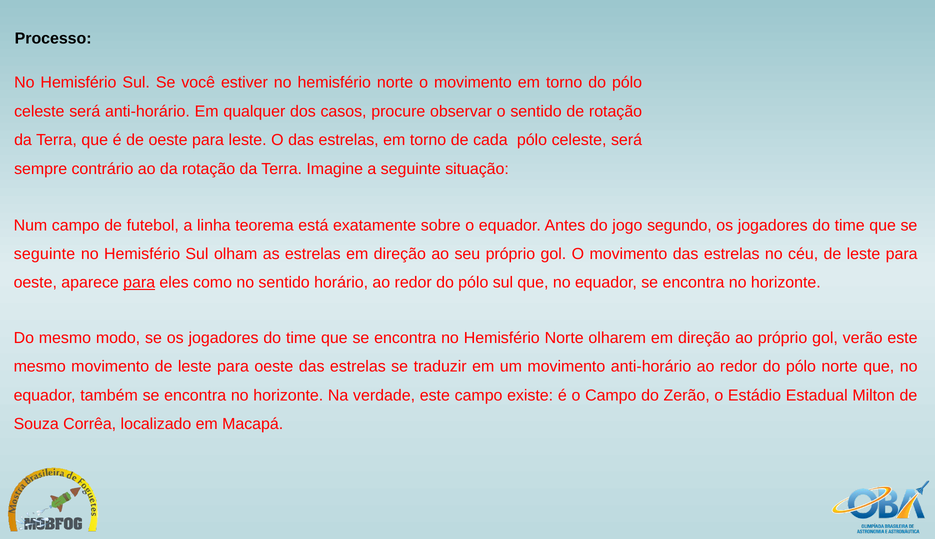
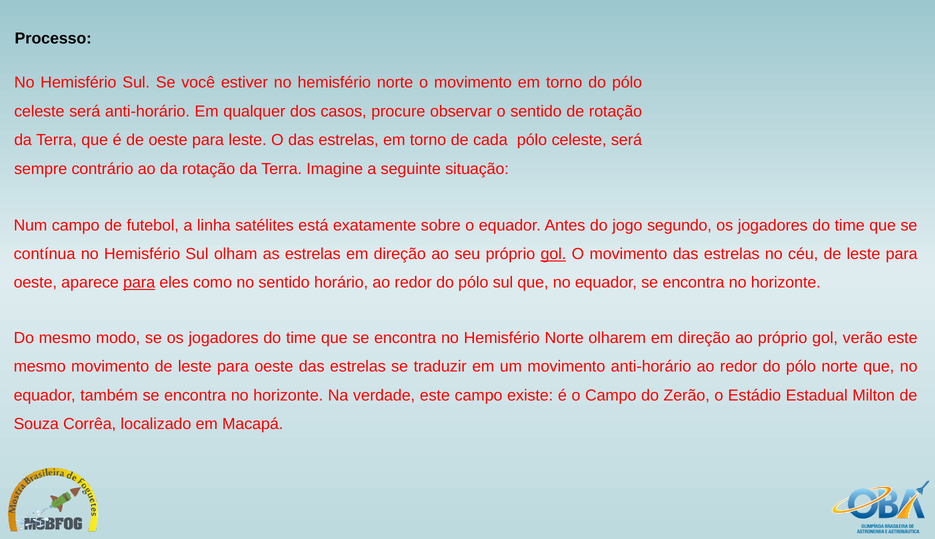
teorema: teorema -> satélites (264, 225)
seguinte: seguinte -> contínua (45, 254)
gol underline: none -> present (553, 254)
